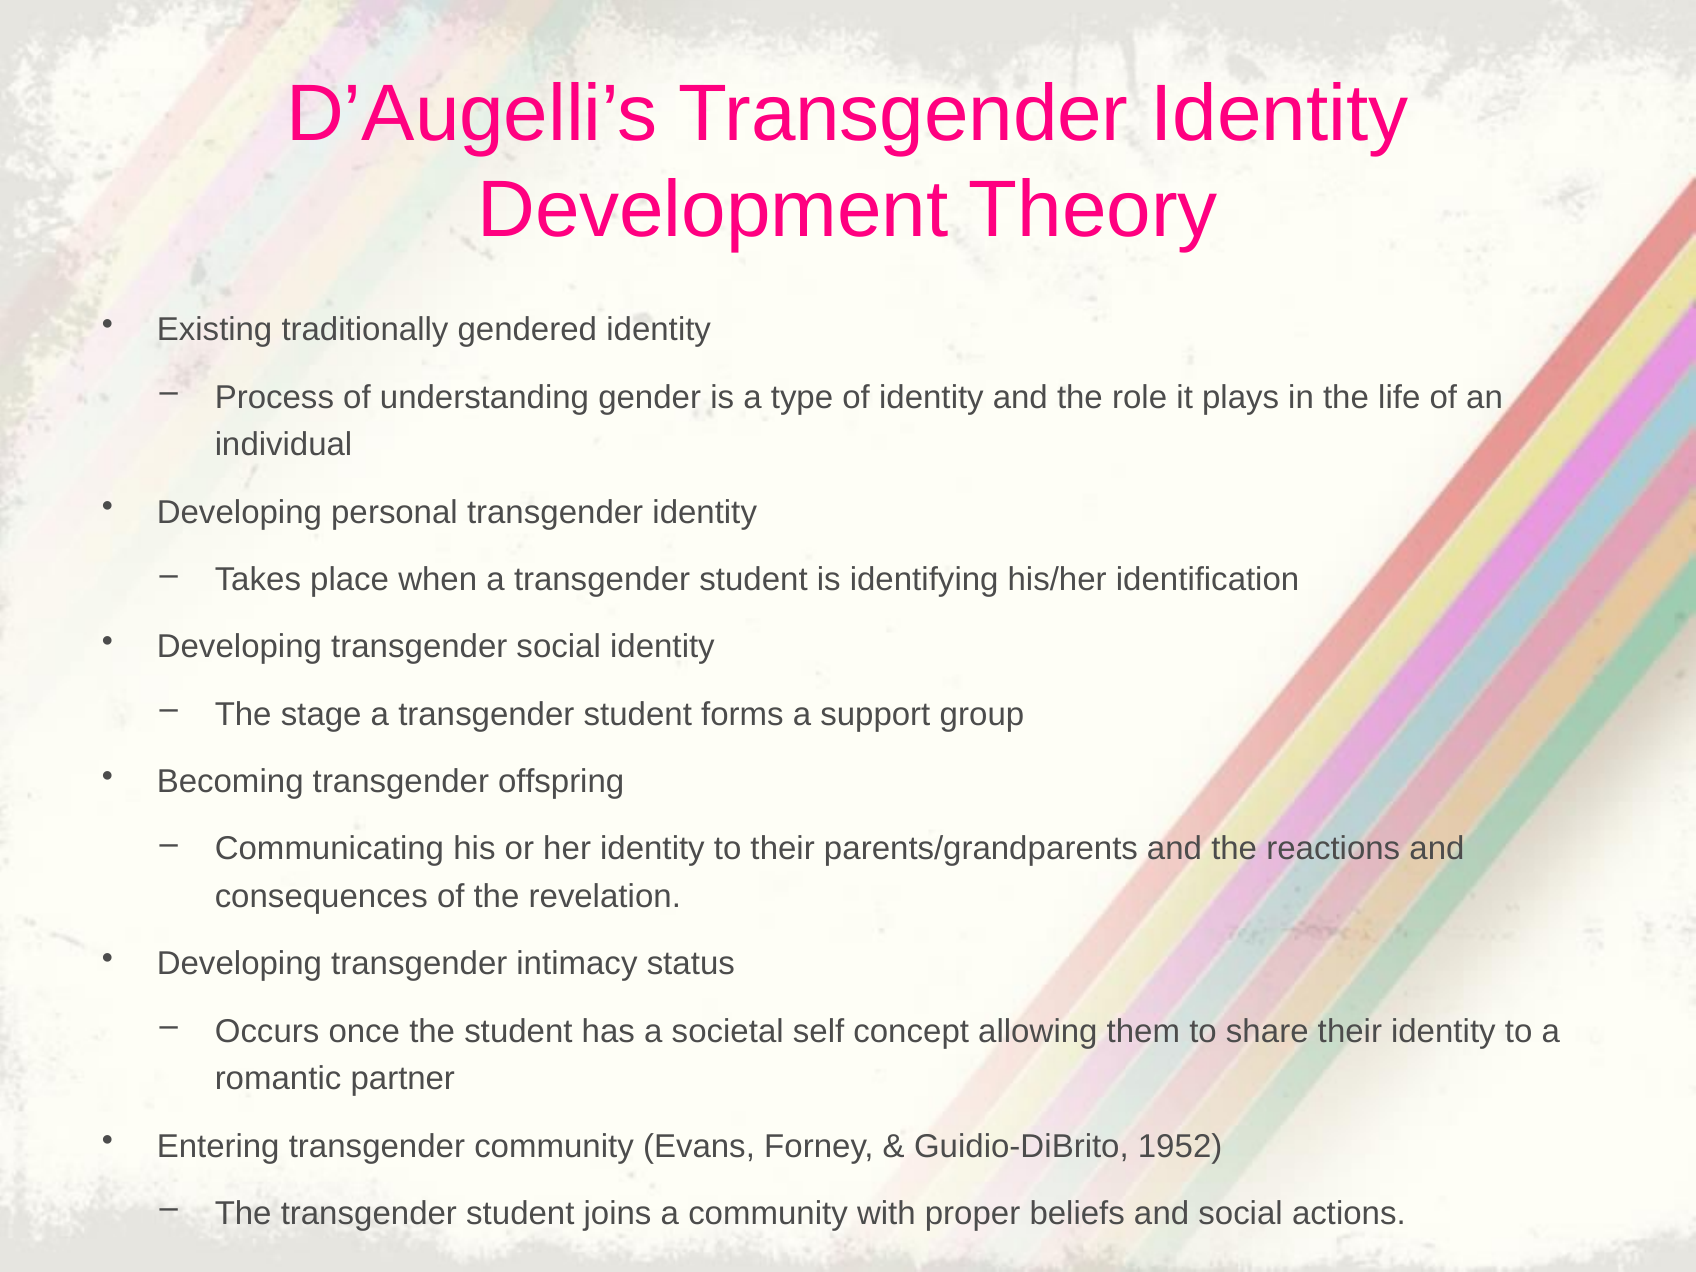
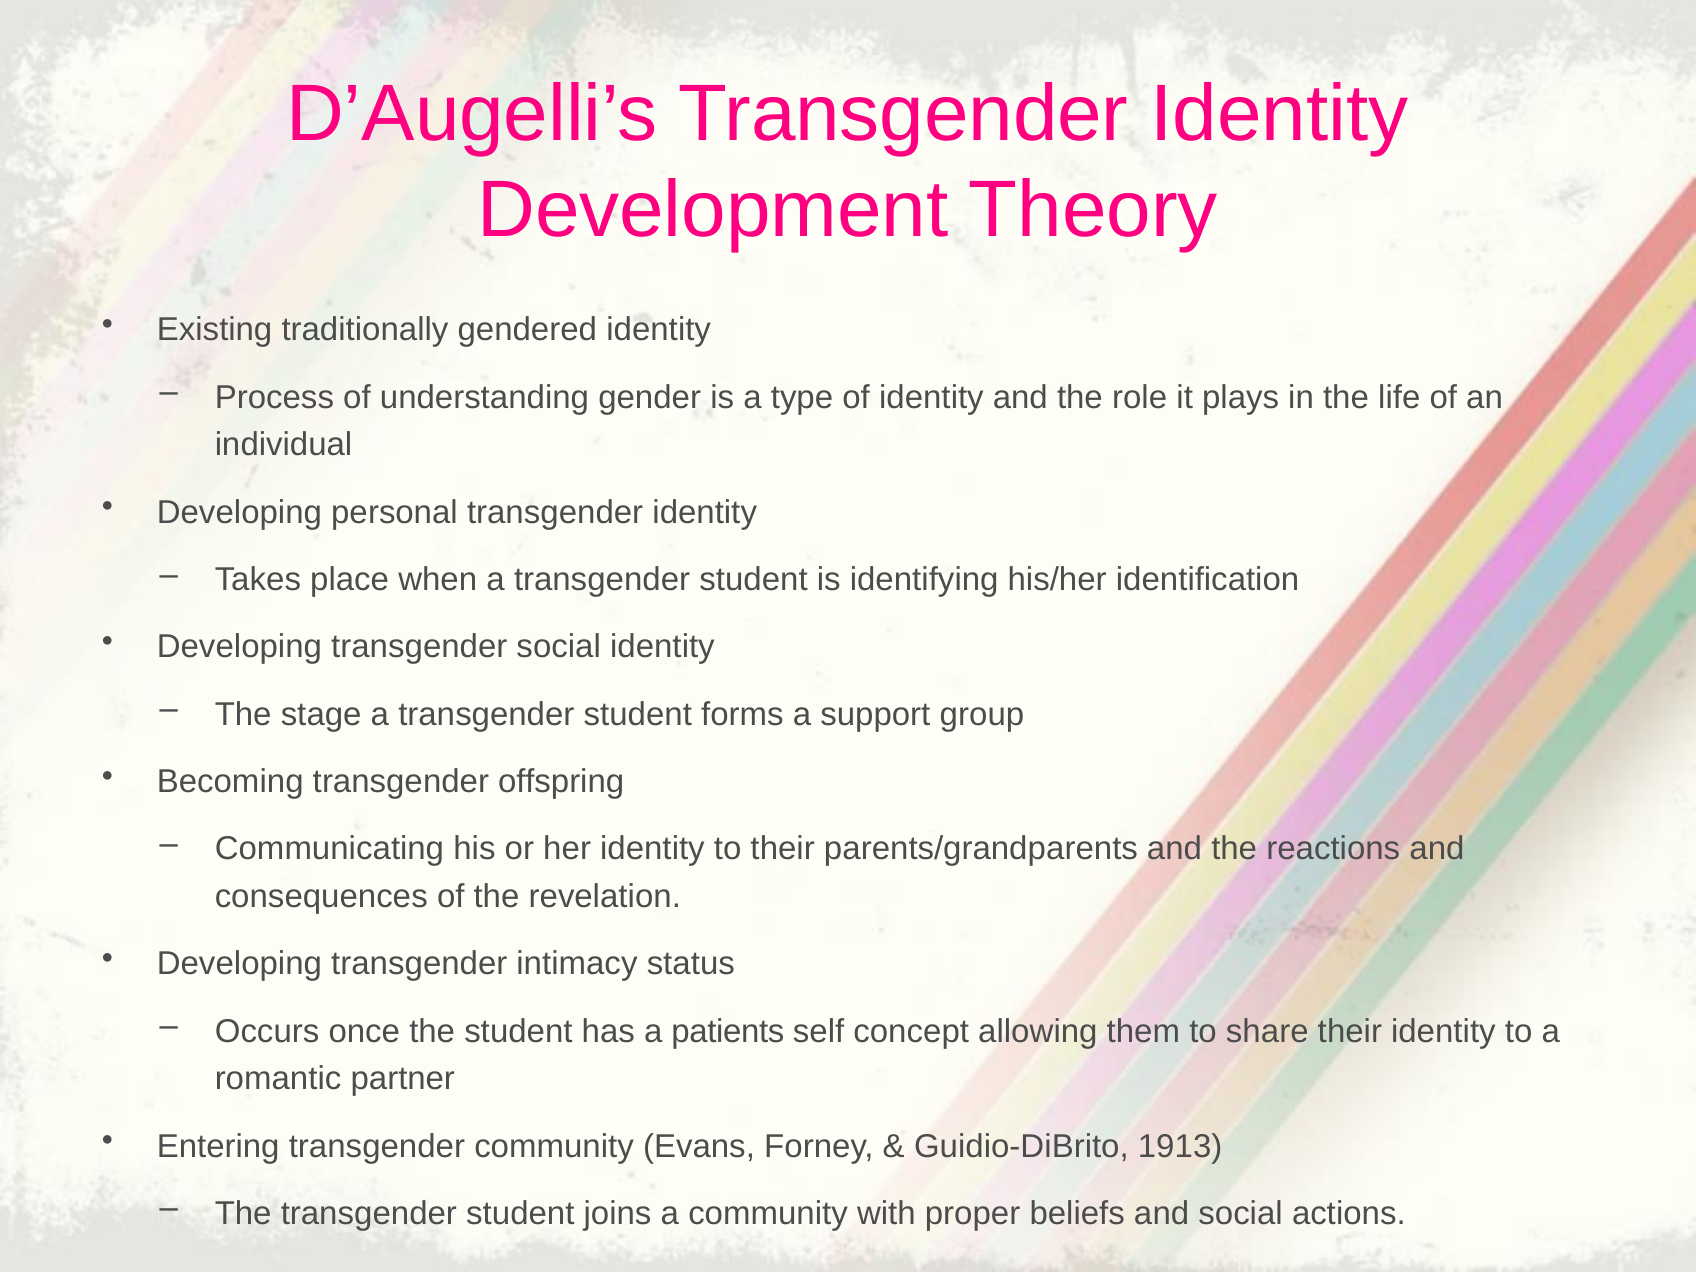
societal: societal -> patients (728, 1031)
1952: 1952 -> 1913 (1180, 1146)
